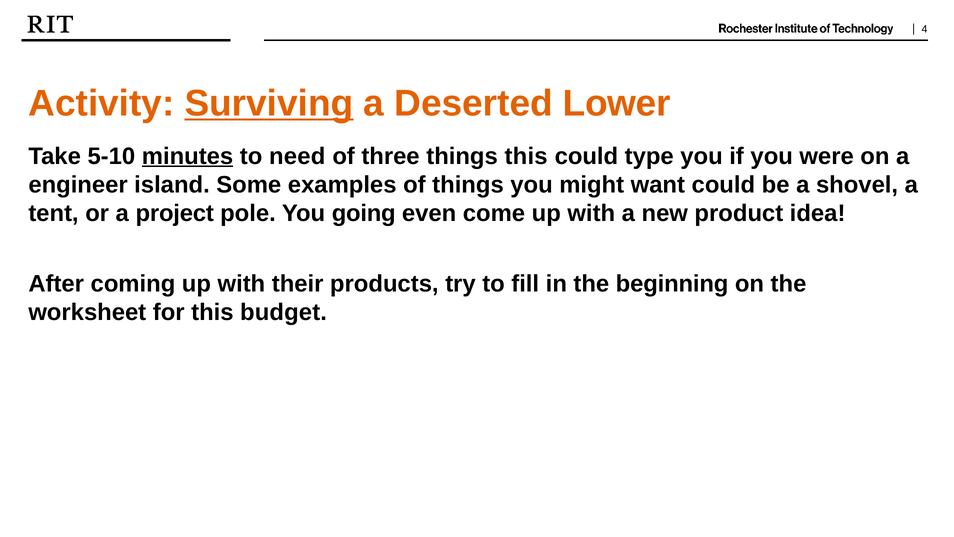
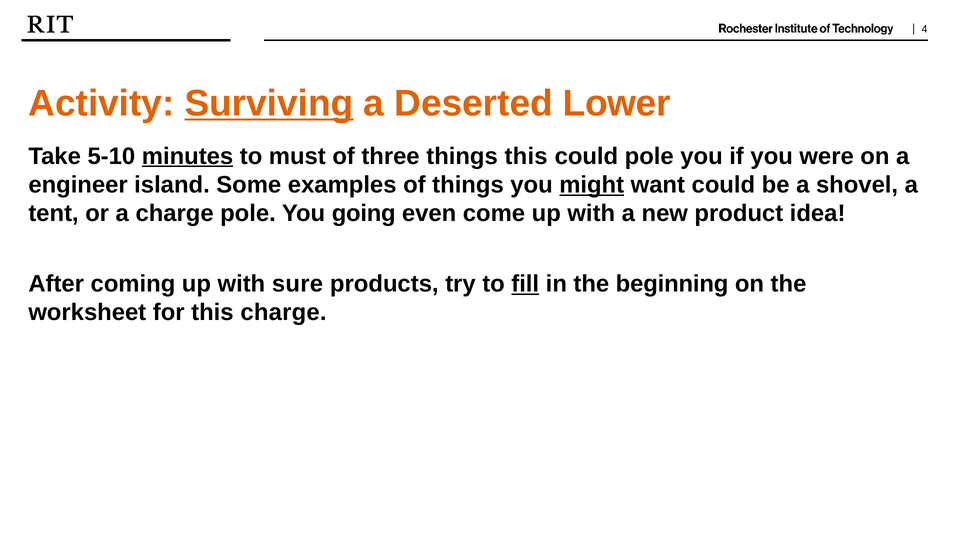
need: need -> must (297, 156)
could type: type -> pole (649, 156)
might underline: none -> present (592, 185)
a project: project -> charge (175, 213)
their: their -> sure (298, 284)
fill underline: none -> present (525, 284)
this budget: budget -> charge (283, 312)
